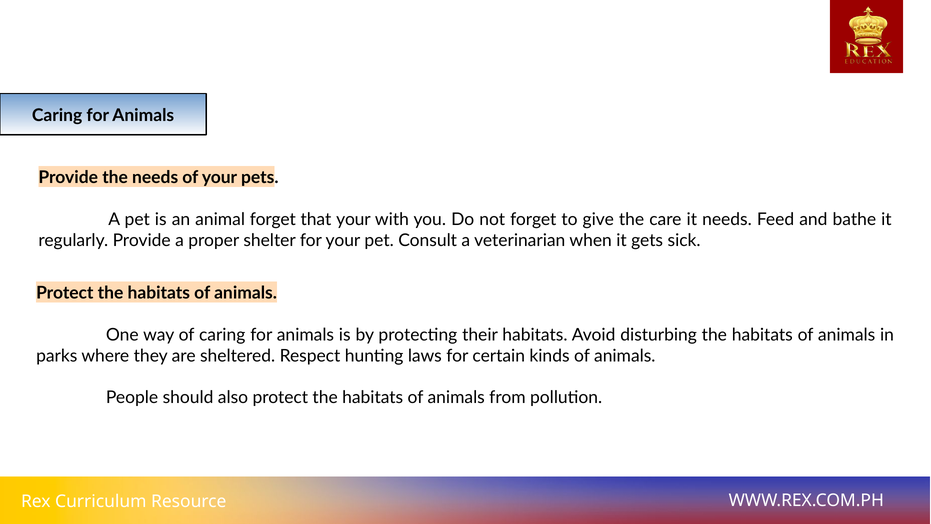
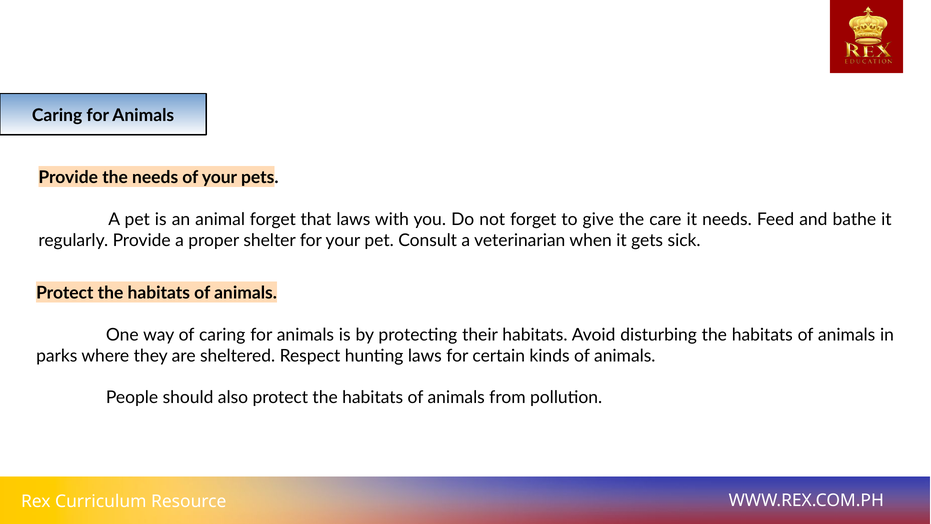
that your: your -> laws (353, 219)
